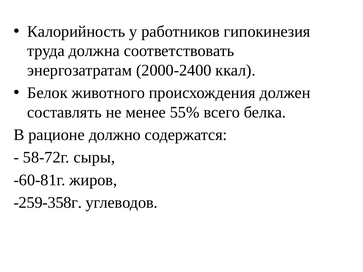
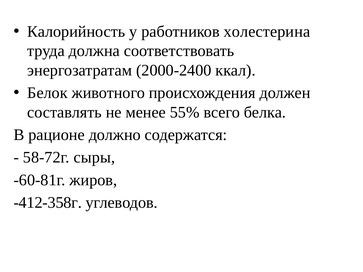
гипокинезия: гипокинезия -> холестерина (267, 32)
-259-358г: -259-358г -> -412-358г (48, 203)
